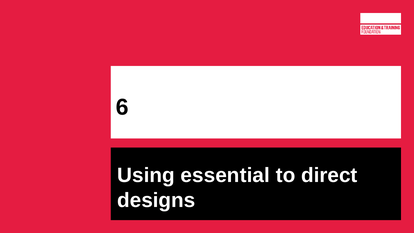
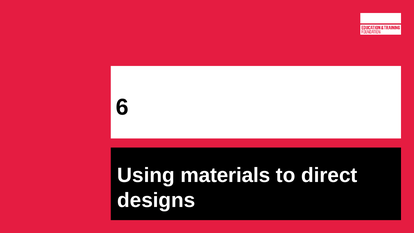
essential: essential -> materials (225, 175)
